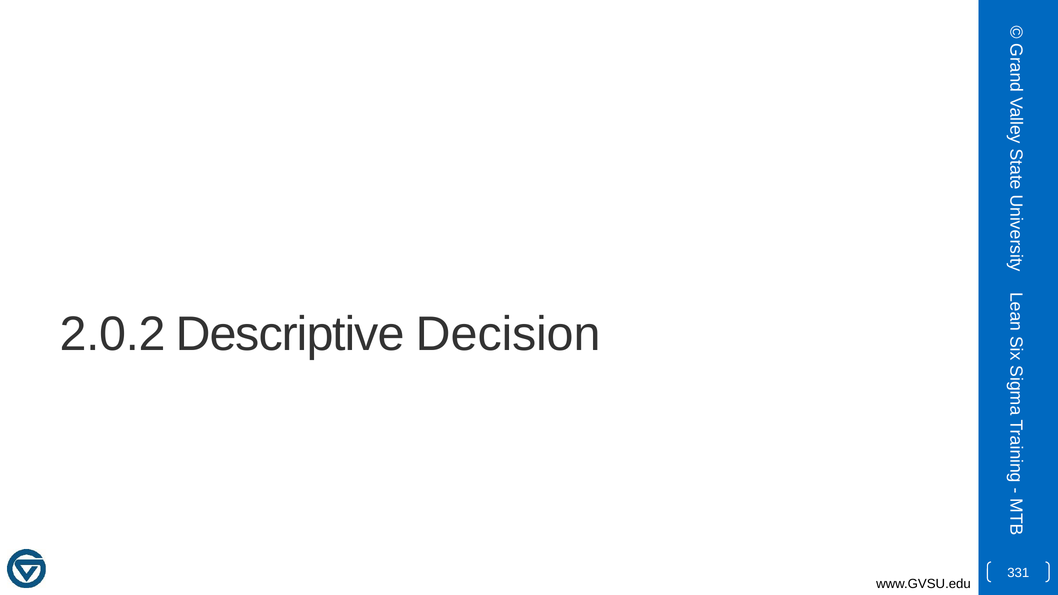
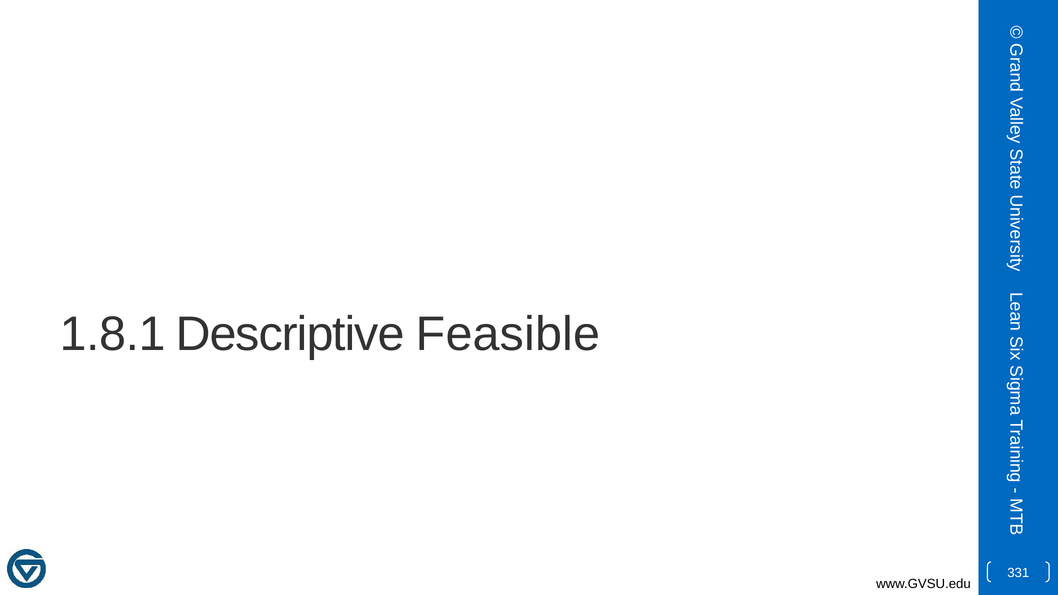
2.0.2: 2.0.2 -> 1.8.1 (113, 334)
Decision: Decision -> Feasible (508, 334)
